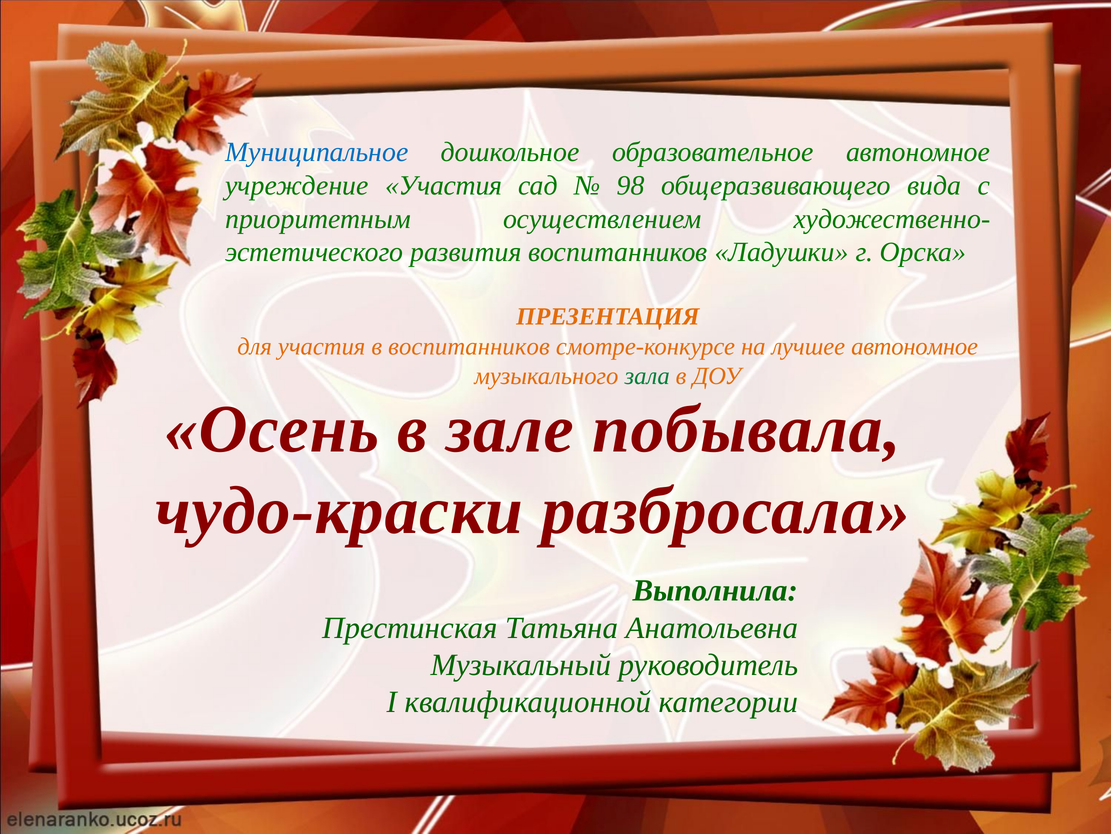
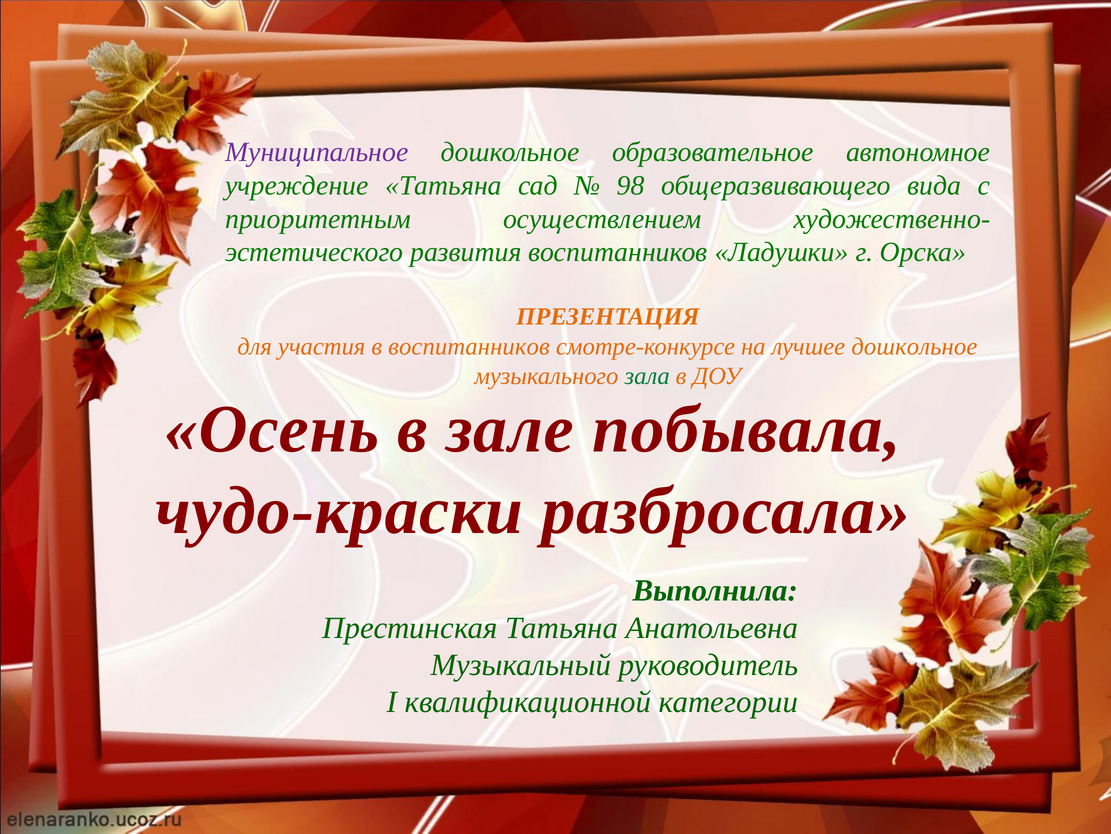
Муниципальное colour: blue -> purple (317, 152)
учреждение Участия: Участия -> Татьяна (443, 185)
лучшее автономное: автономное -> дошкольное (914, 346)
